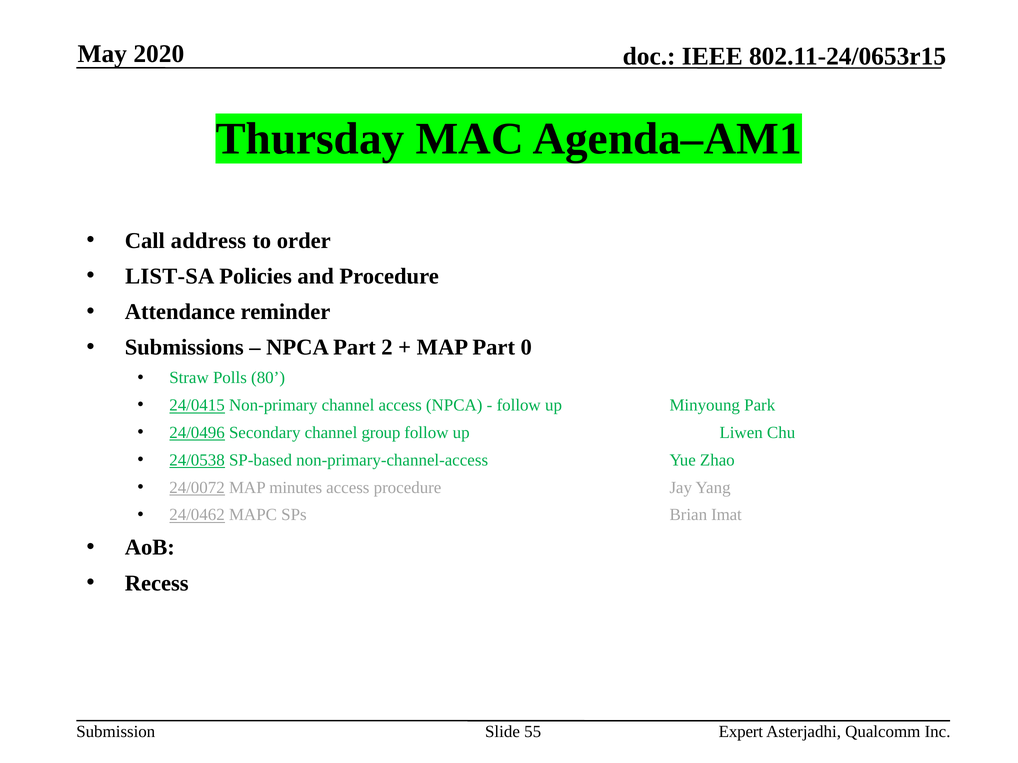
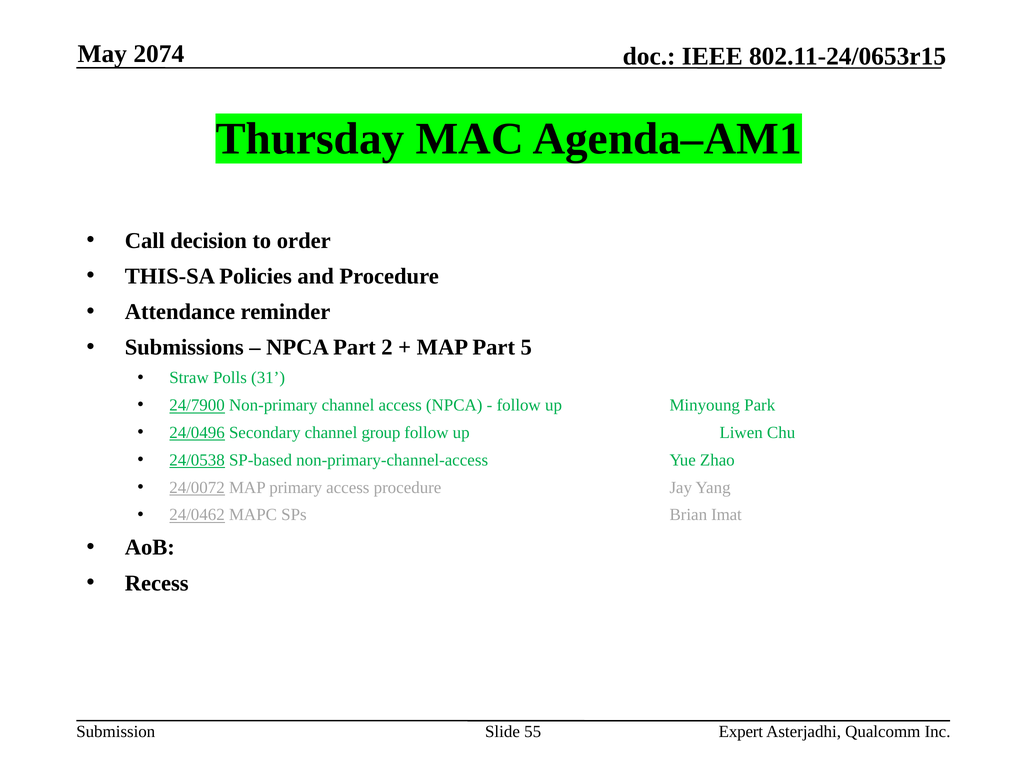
2020: 2020 -> 2074 (159, 54)
address: address -> decision (209, 241)
LIST-SA: LIST-SA -> THIS-SA (170, 276)
0: 0 -> 5 (526, 348)
80: 80 -> 31 (268, 378)
24/0415: 24/0415 -> 24/7900 (197, 406)
minutes: minutes -> primary (296, 488)
